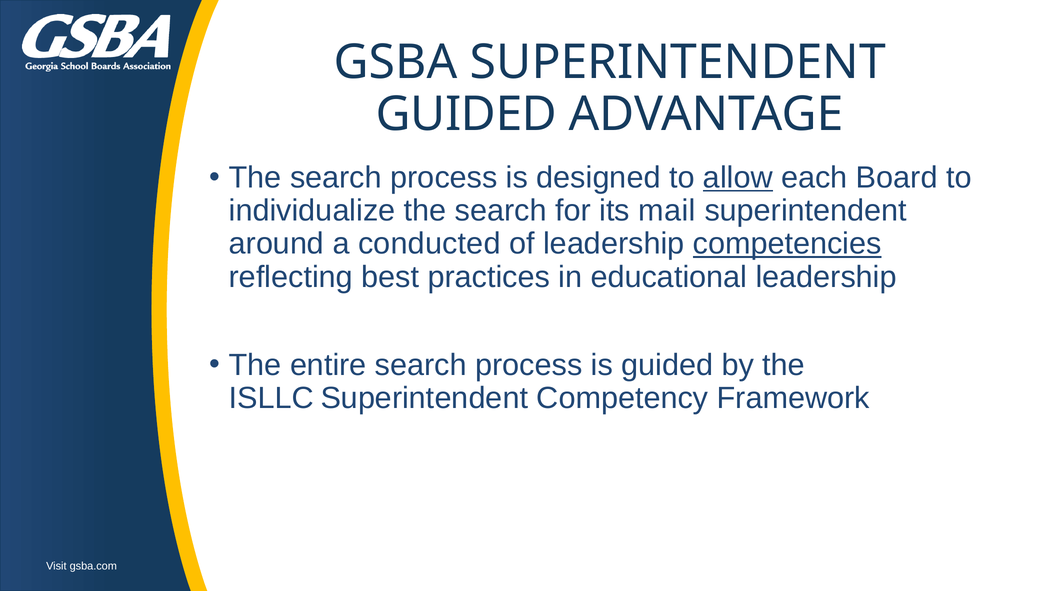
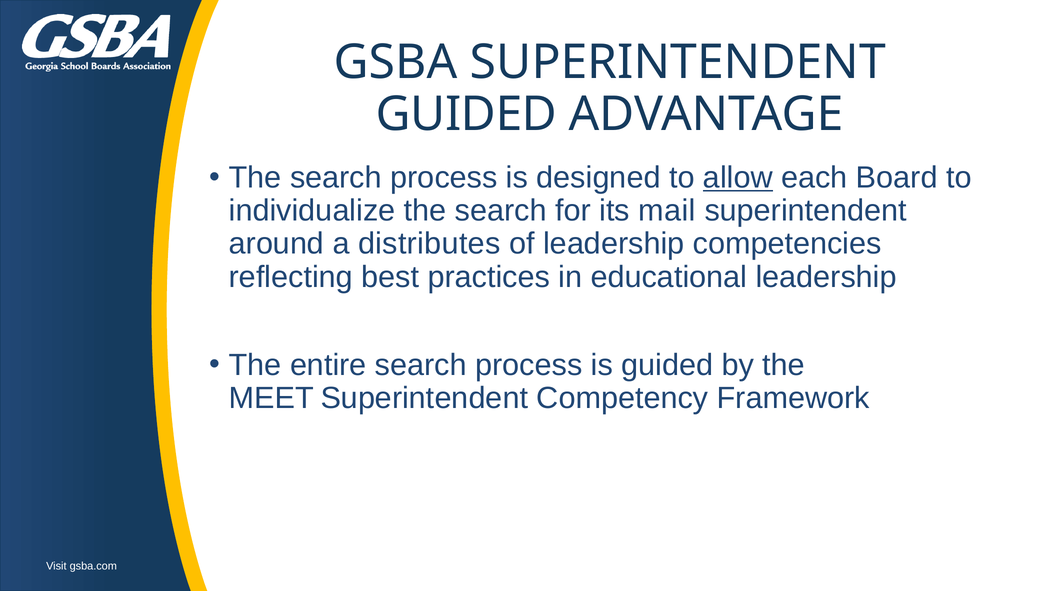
conducted: conducted -> distributes (429, 244)
competencies underline: present -> none (787, 244)
ISLLC: ISLLC -> MEET (271, 398)
